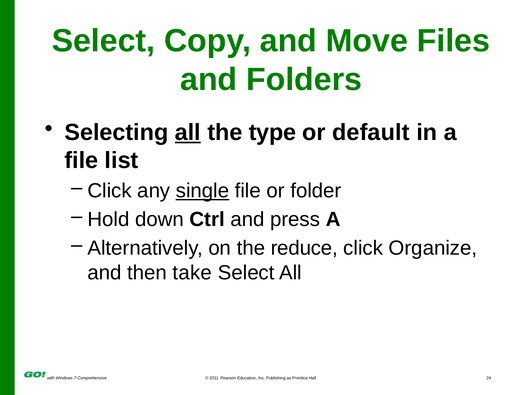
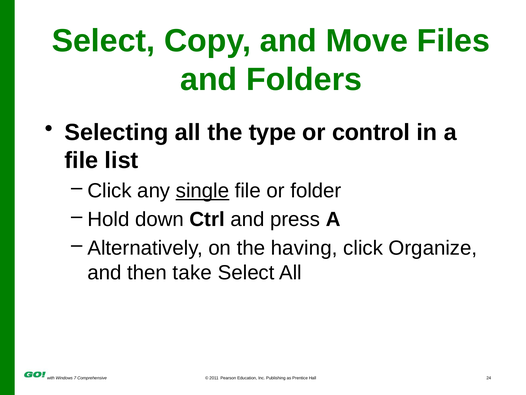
all underline: present -> none (188, 132)
default: default -> control (371, 132)
reduce: reduce -> having (304, 248)
